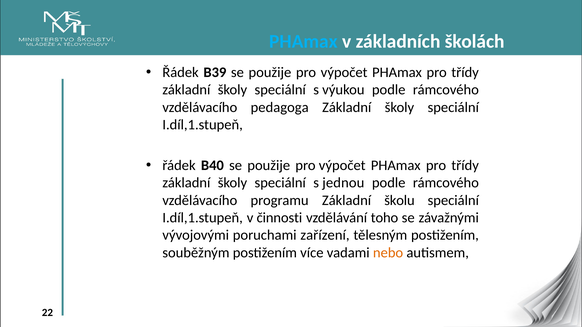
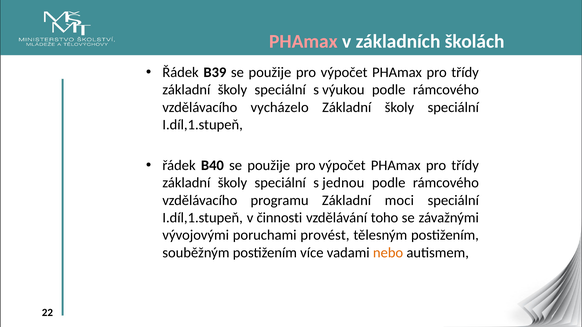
PHAmax colour: light blue -> pink (304, 41)
pedagoga: pedagoga -> vycházelo (280, 107)
školu: školu -> moci (399, 201)
zařízení: zařízení -> provést (325, 235)
